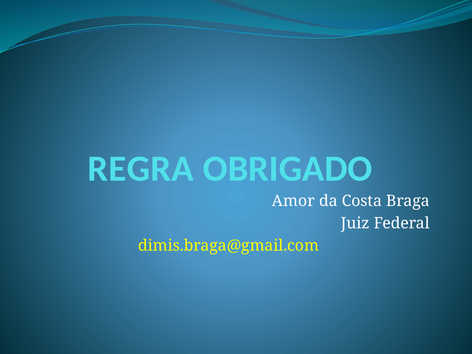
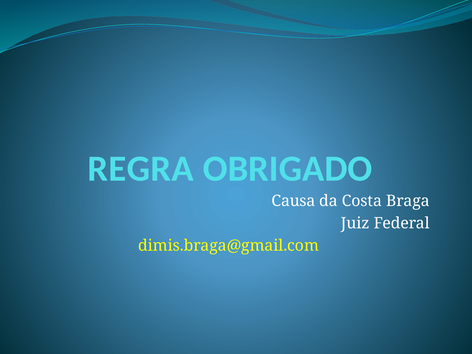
Amor: Amor -> Causa (293, 201)
